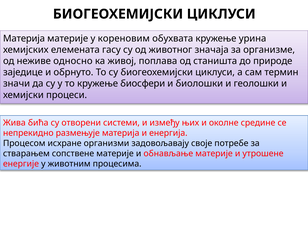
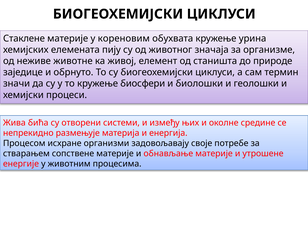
Материја: Материја -> Стаклене (24, 38)
гасу: гасу -> пију (111, 50)
односно: односно -> животне (73, 61)
поплава: поплава -> елемент (158, 61)
